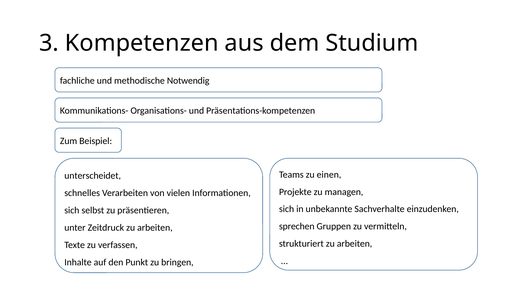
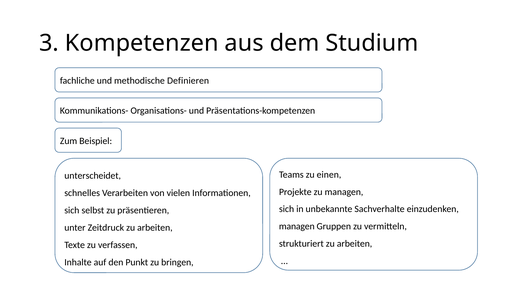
Notwendig: Notwendig -> Definieren (188, 81)
sprechen: sprechen -> managen (297, 227)
